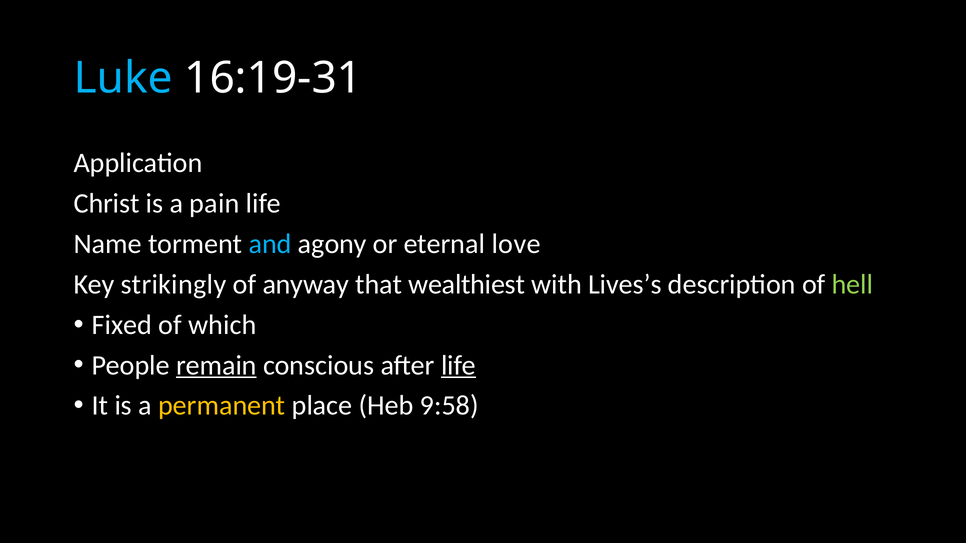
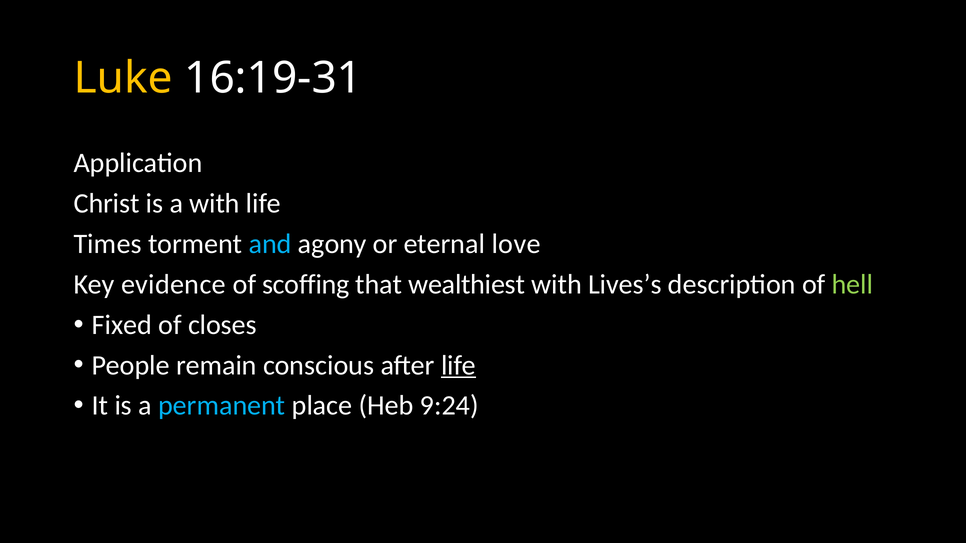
Luke colour: light blue -> yellow (123, 78)
a pain: pain -> with (215, 204)
Name: Name -> Times (108, 244)
strikingly: strikingly -> evidence (173, 285)
anyway: anyway -> scoffing (306, 285)
which: which -> closes (222, 325)
remain underline: present -> none (216, 365)
permanent colour: yellow -> light blue (222, 406)
9:58: 9:58 -> 9:24 (449, 406)
